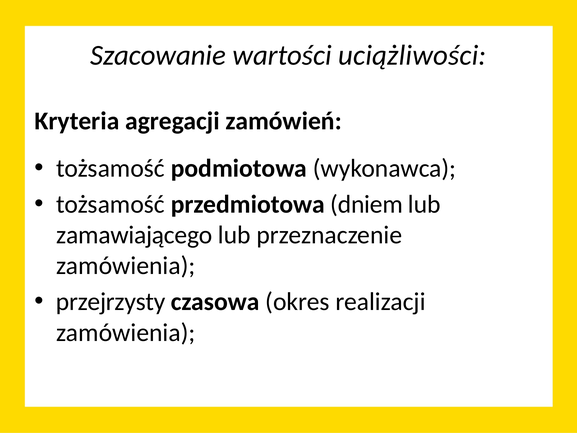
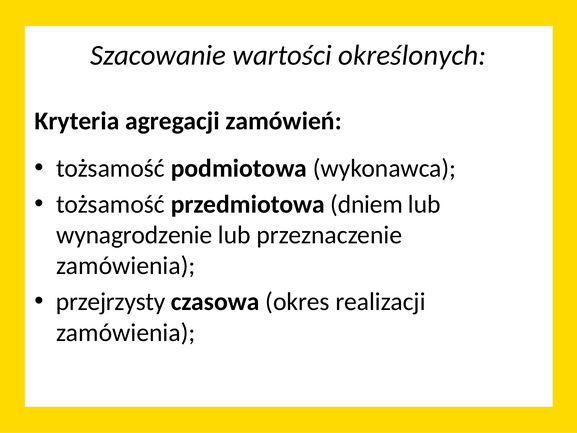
uciążliwości: uciążliwości -> określonych (412, 55)
zamawiającego: zamawiającego -> wynagrodzenie (134, 235)
